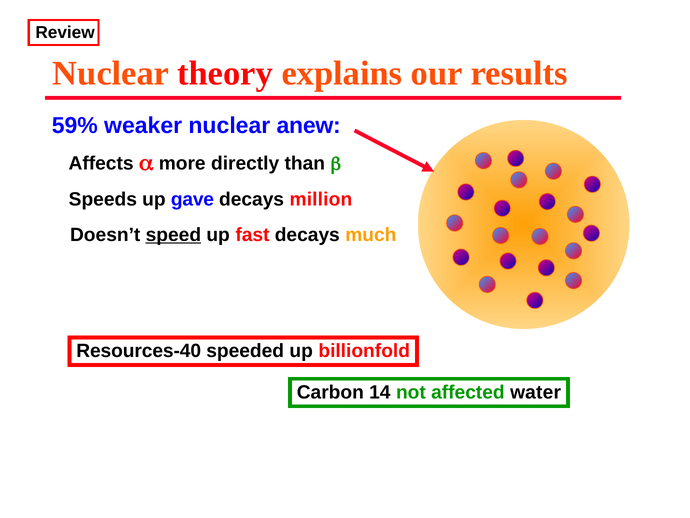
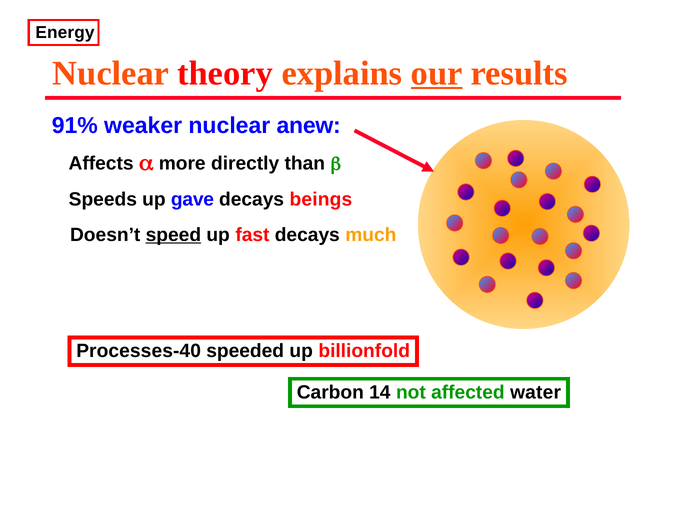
Review: Review -> Energy (65, 32)
our underline: none -> present (437, 73)
59%: 59% -> 91% (75, 125)
million: million -> beings (321, 199)
Resources-40: Resources-40 -> Processes-40 (139, 351)
